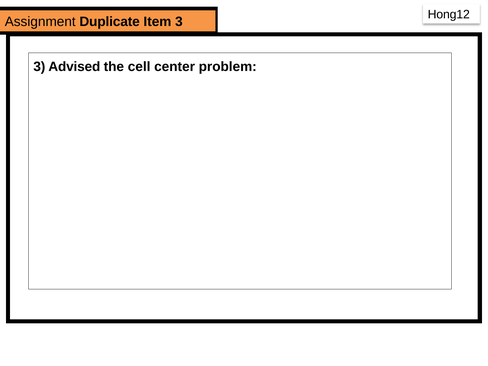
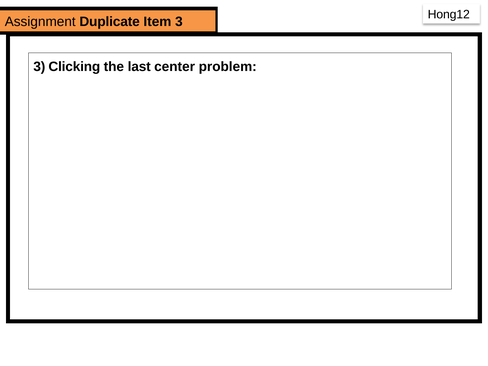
Advised: Advised -> Clicking (74, 67)
cell: cell -> last (139, 67)
